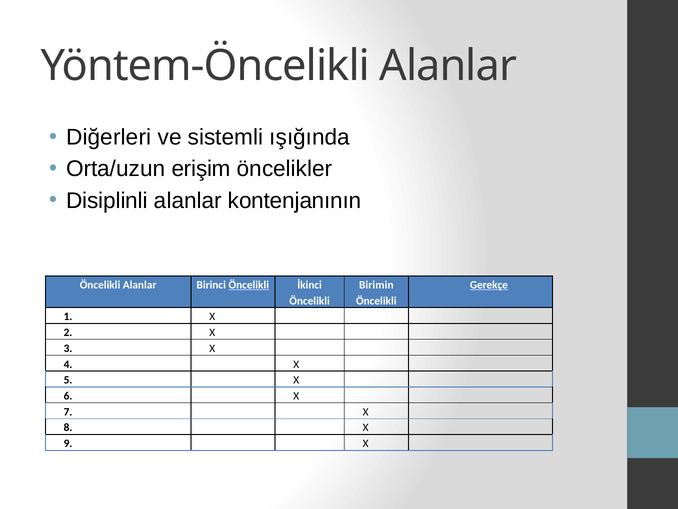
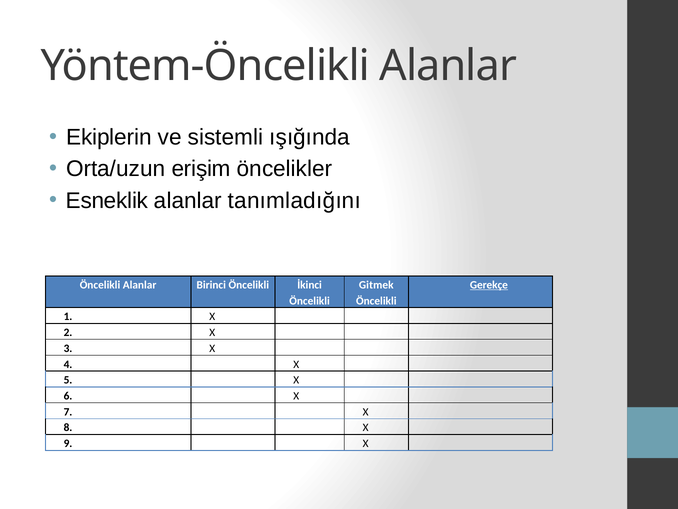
Diğerleri: Diğerleri -> Ekiplerin (109, 137)
Disiplinli: Disiplinli -> Esneklik (107, 200)
kontenjanının: kontenjanının -> tanımladığını (294, 200)
Öncelikli underline: present -> none (249, 285)
Birimin: Birimin -> Gitmek (376, 285)
